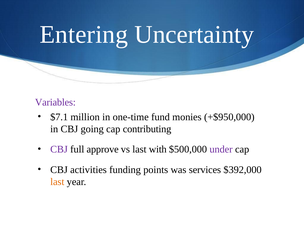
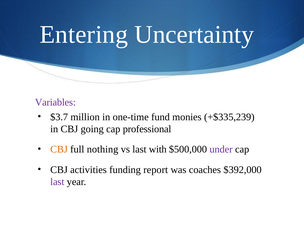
$7.1: $7.1 -> $3.7 (59, 117)
+$950,000: +$950,000 -> +$335,239 (229, 117)
contributing: contributing -> professional (147, 129)
CBJ colour: purple -> orange (59, 149)
approve: approve -> nothing (103, 149)
points: points -> report (156, 170)
services: services -> coaches (205, 170)
last colour: orange -> purple (57, 182)
